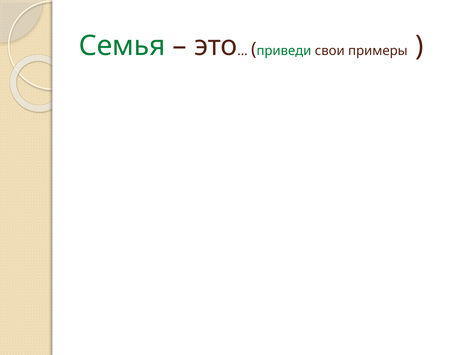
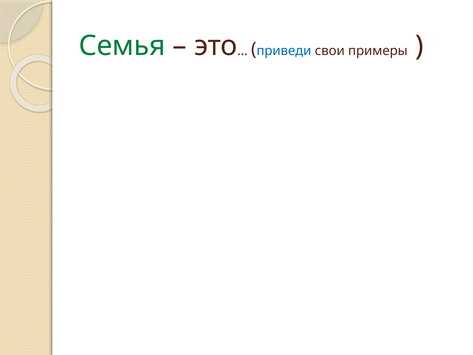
приведи colour: green -> blue (284, 51)
